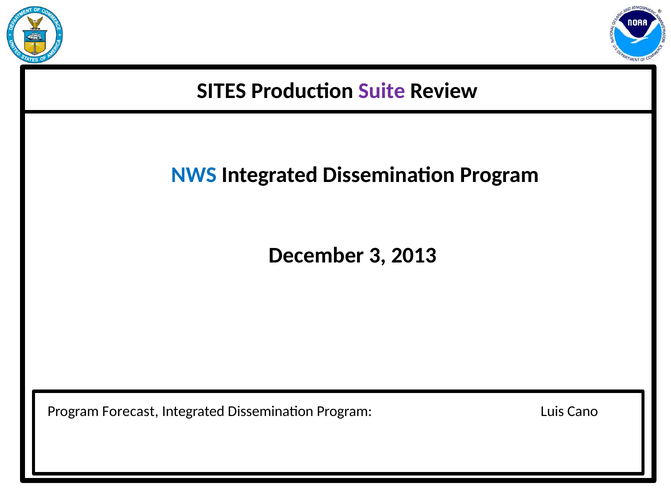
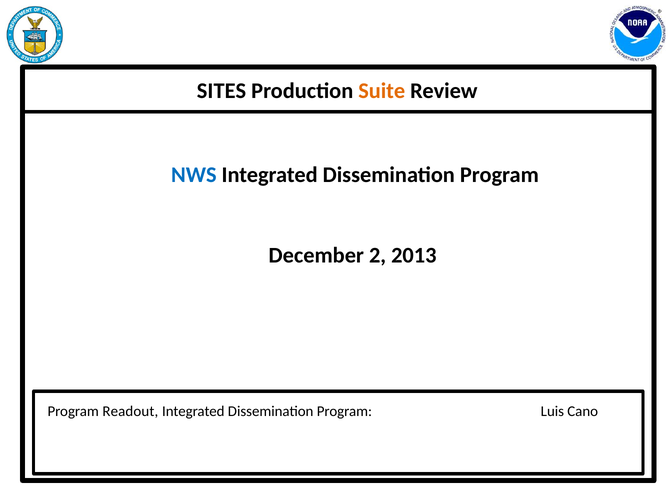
Suite colour: purple -> orange (382, 91)
3: 3 -> 2 (378, 256)
Forecast: Forecast -> Readout (130, 412)
